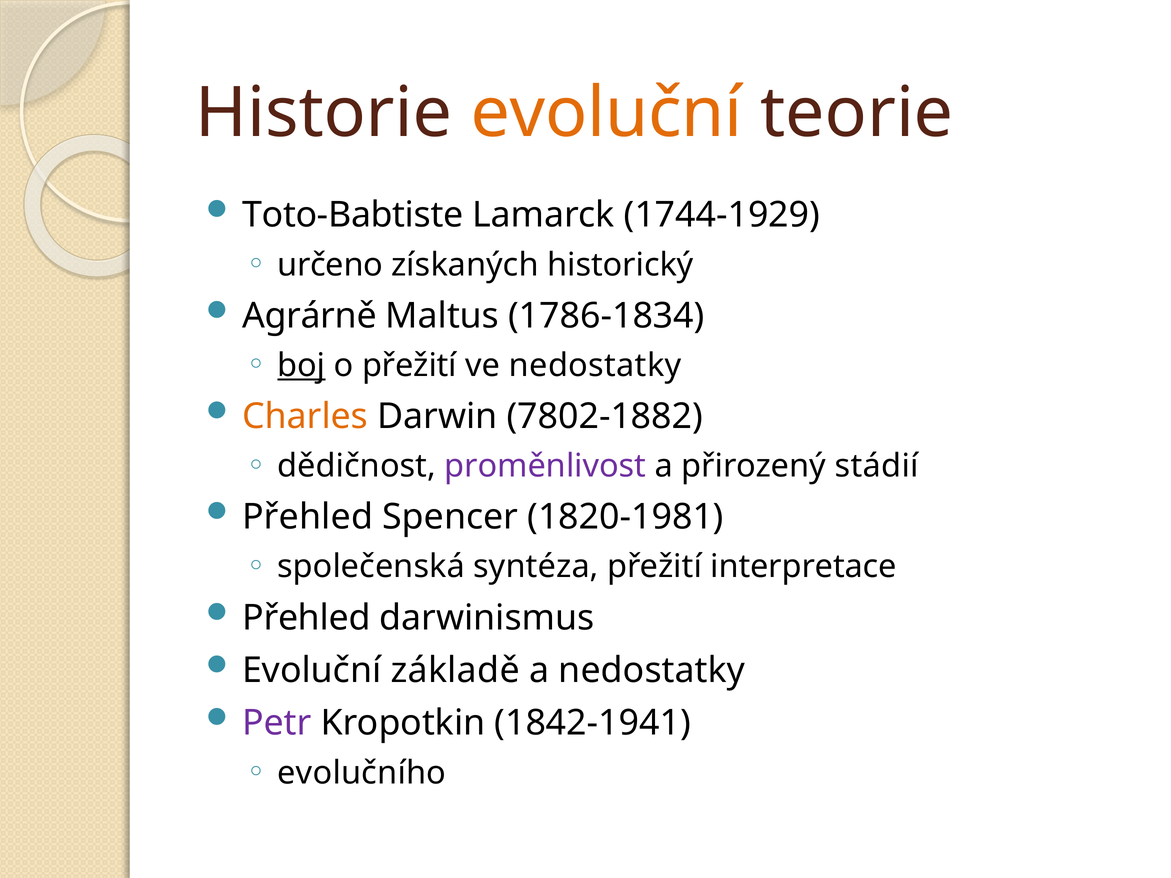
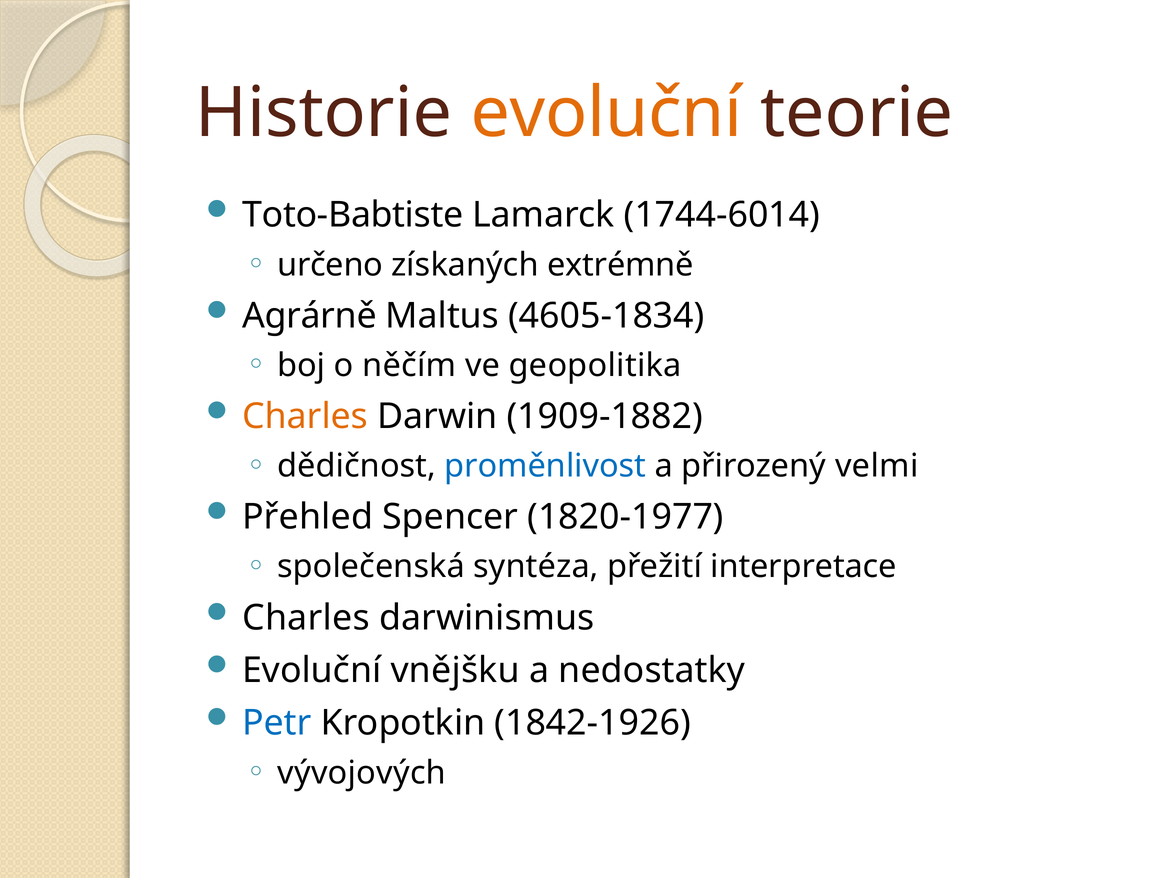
1744-1929: 1744-1929 -> 1744-6014 (722, 215)
historický: historický -> extrémně (620, 265)
1786-1834: 1786-1834 -> 4605-1834 (606, 316)
boj underline: present -> none (301, 366)
o přežití: přežití -> něčím (409, 366)
ve nedostatky: nedostatky -> geopolitika (595, 366)
7802-1882: 7802-1882 -> 1909-1882 (605, 417)
proměnlivost colour: purple -> blue (545, 466)
stádií: stádií -> velmi (877, 466)
1820-1981: 1820-1981 -> 1820-1977 (626, 517)
Přehled: Přehled -> Charles (306, 618)
základě: základě -> vnějšku (455, 671)
Petr colour: purple -> blue (277, 723)
1842-1941: 1842-1941 -> 1842-1926 (593, 723)
evolučního: evolučního -> vývojových (362, 773)
